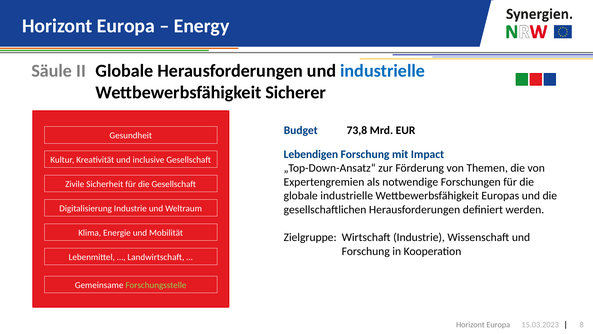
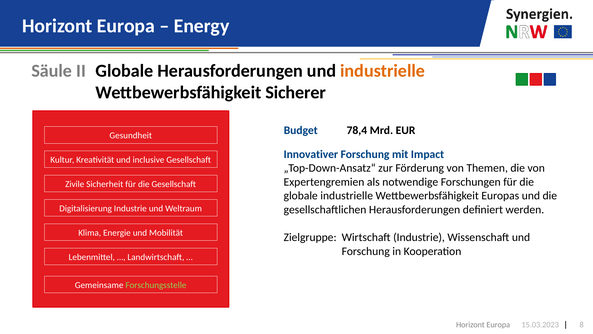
industrielle colour: blue -> orange (383, 71)
73,8: 73,8 -> 78,4 (357, 130)
Lebendigen: Lebendigen -> Innovativer (311, 154)
